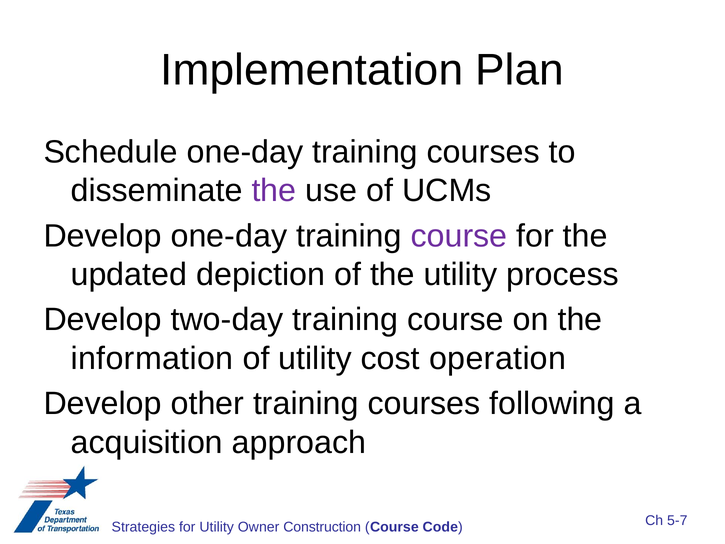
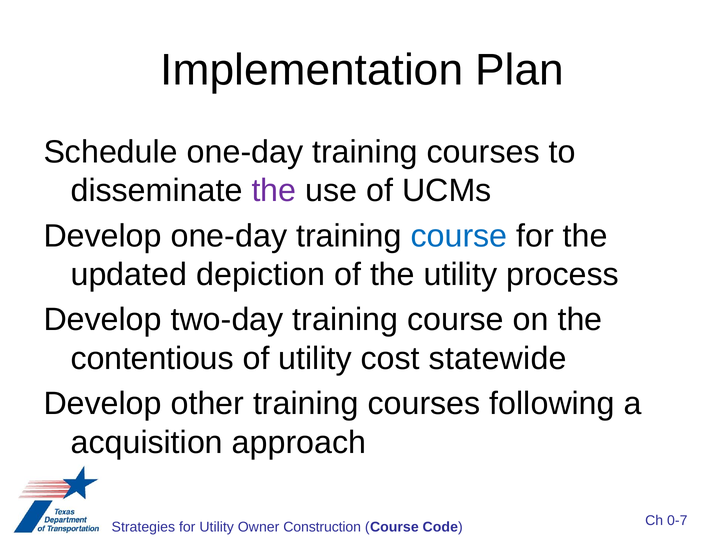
course colour: purple -> blue (459, 236)
information: information -> contentious (152, 358)
operation: operation -> statewide (498, 358)
5-7: 5-7 -> 0-7 (677, 521)
